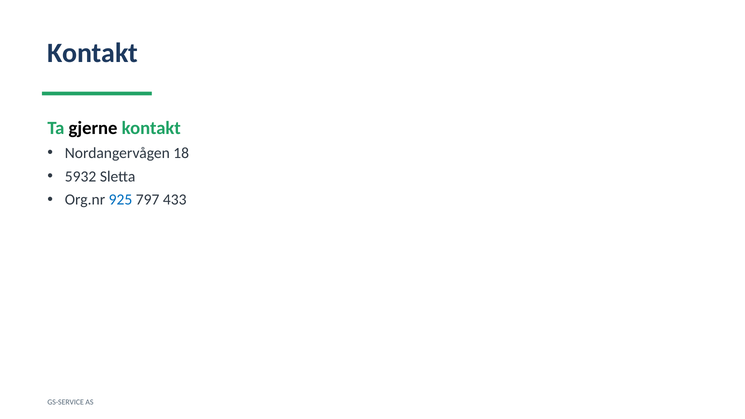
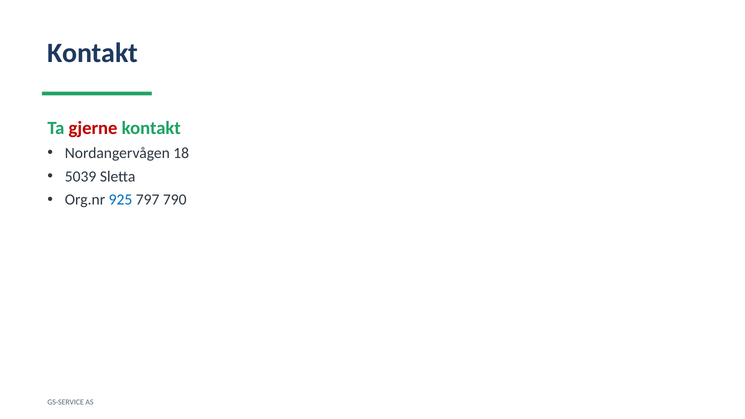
gjerne colour: black -> red (93, 128)
5932: 5932 -> 5039 (81, 176)
433: 433 -> 790 (175, 200)
